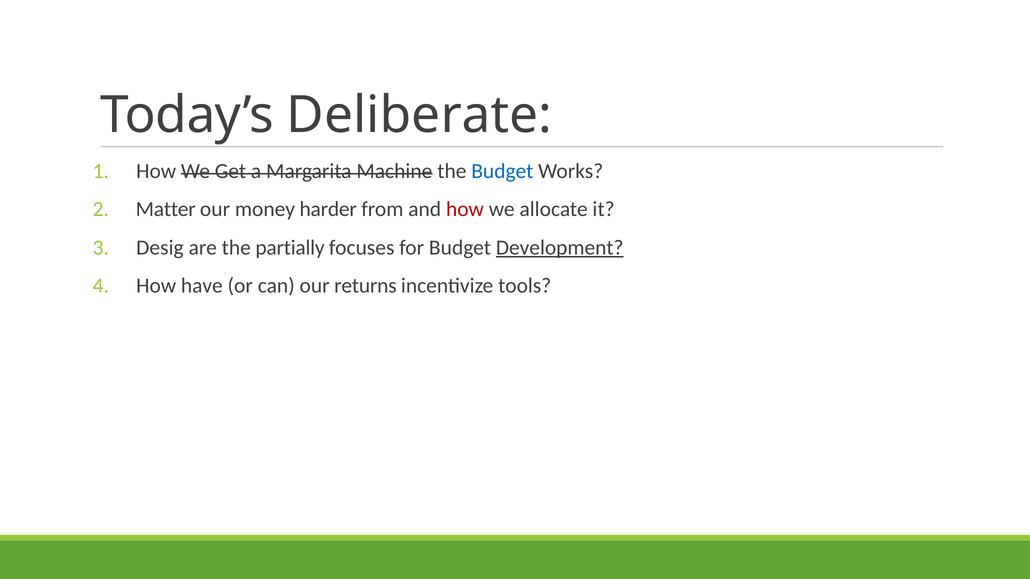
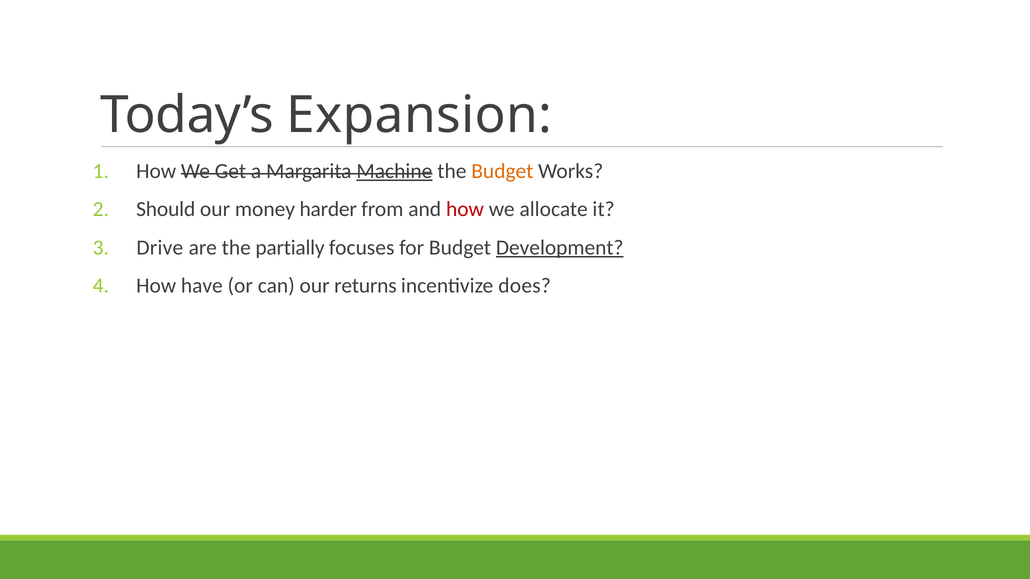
Deliberate: Deliberate -> Expansion (419, 115)
Machine underline: none -> present (394, 171)
Budget colour: blue -> orange (502, 171)
Matter: Matter -> Should (166, 209)
Desig: Desig -> Drive (160, 248)
tools: tools -> does (525, 286)
